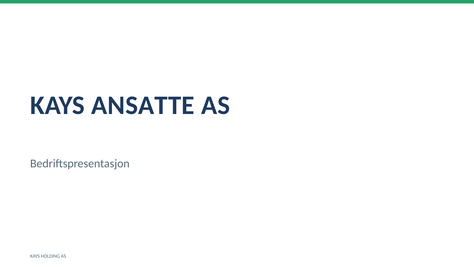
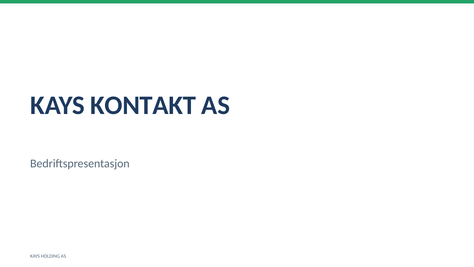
ANSATTE: ANSATTE -> KONTAKT (143, 105)
